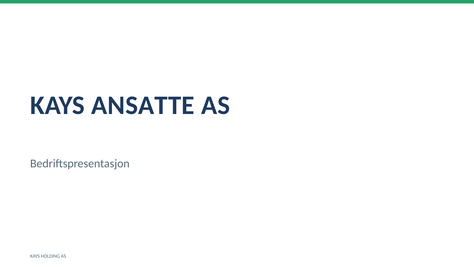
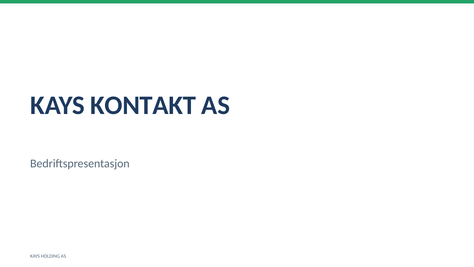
ANSATTE: ANSATTE -> KONTAKT (143, 105)
